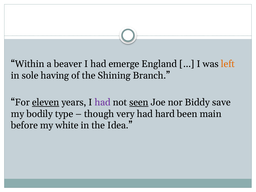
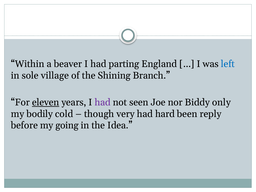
emerge: emerge -> parting (124, 64)
left colour: orange -> blue (228, 64)
having: having -> village (55, 75)
seen underline: present -> none (139, 102)
save: save -> only (221, 102)
type: type -> cold (64, 114)
main: main -> reply (211, 114)
white: white -> going (67, 125)
